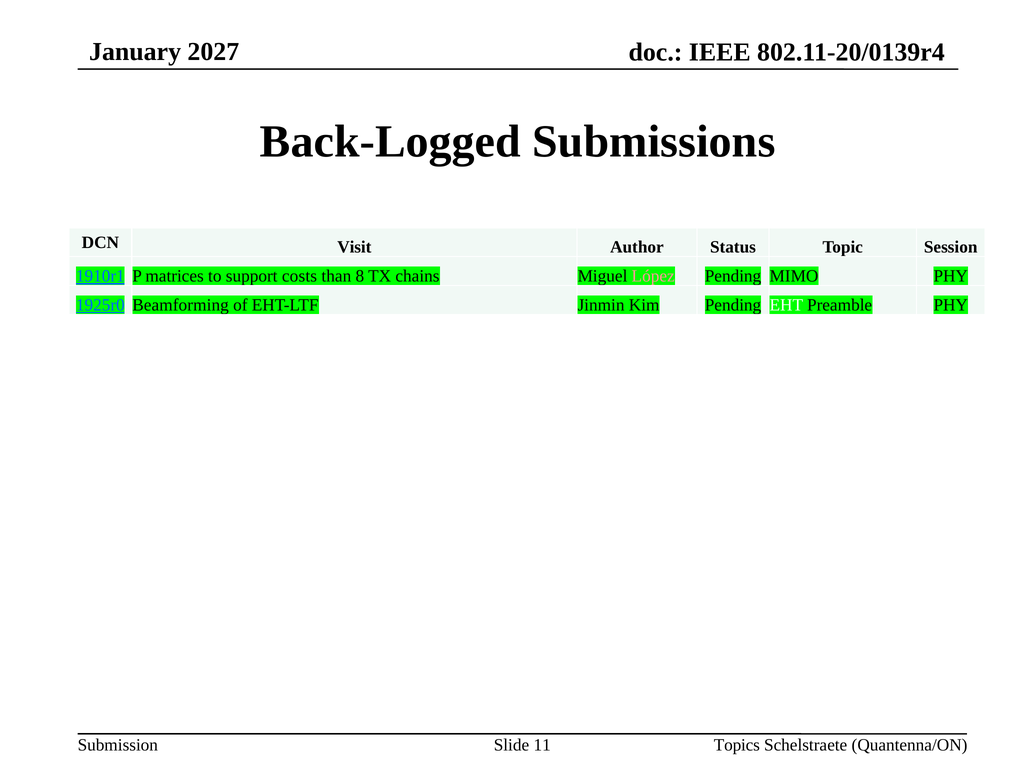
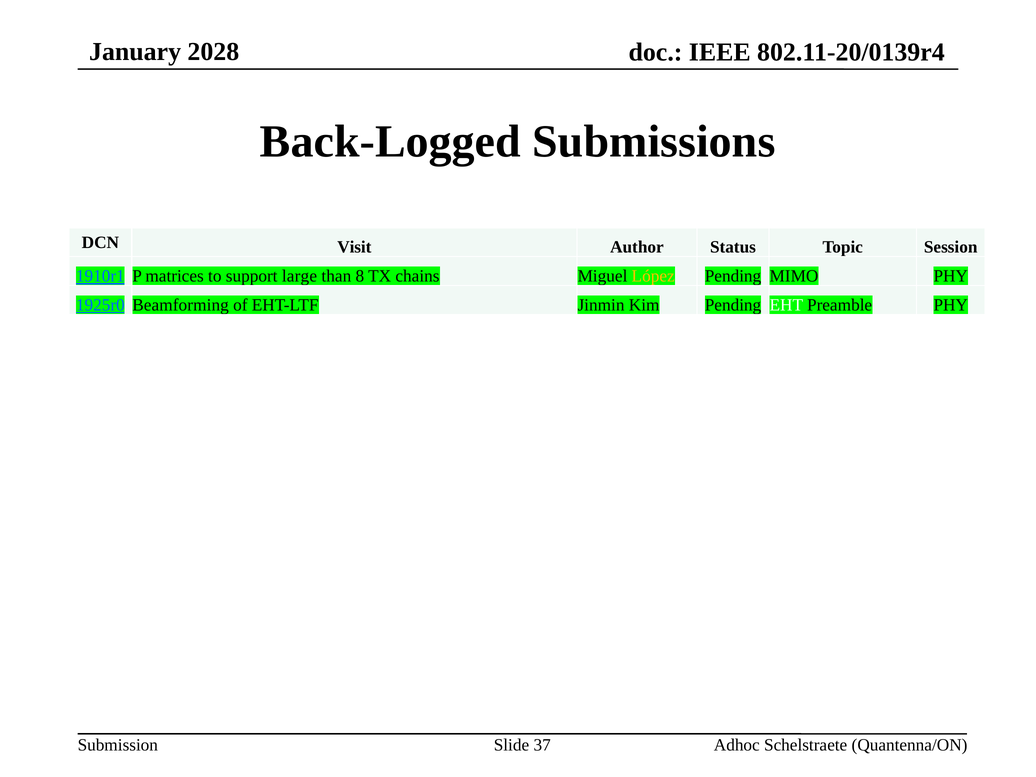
2027: 2027 -> 2028 (213, 52)
costs: costs -> large (299, 276)
López colour: pink -> yellow (653, 276)
11: 11 -> 37 (542, 745)
Topics: Topics -> Adhoc (737, 745)
